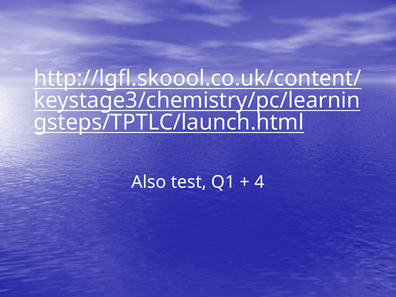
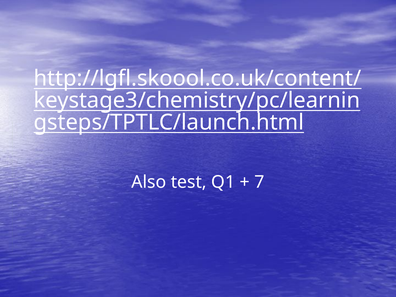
4: 4 -> 7 (259, 182)
